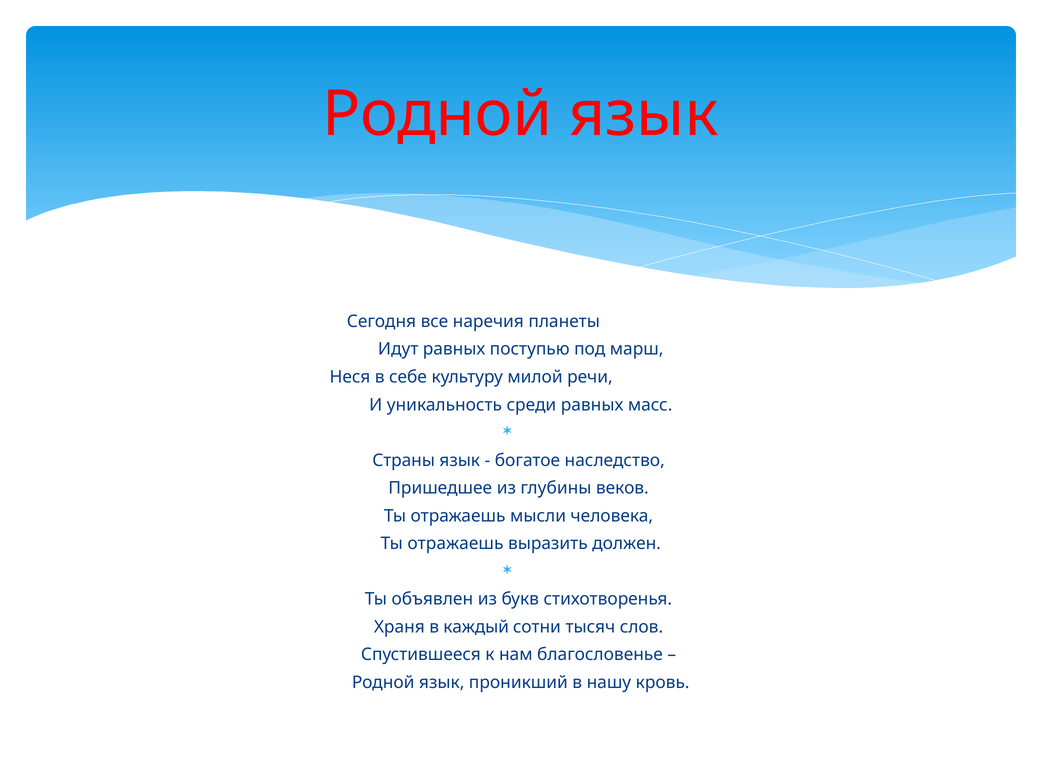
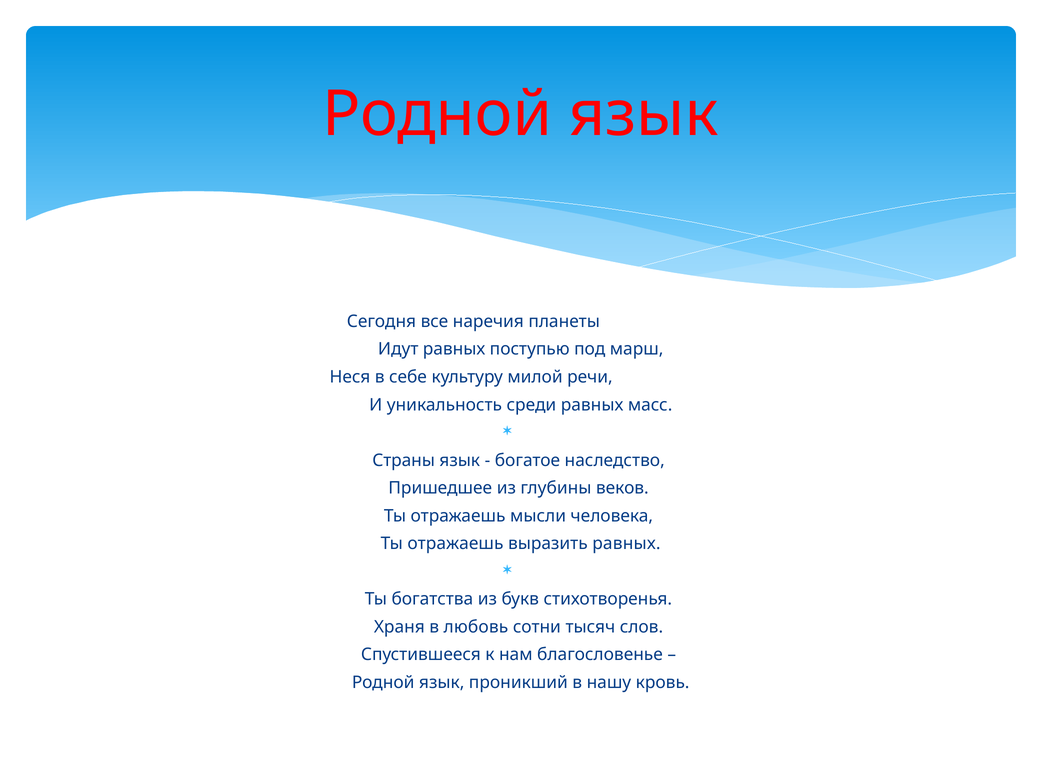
выразить должен: должен -> равных (626, 543)
объявлен: объявлен -> богатства (432, 599)
каждый: каждый -> любовь (476, 627)
